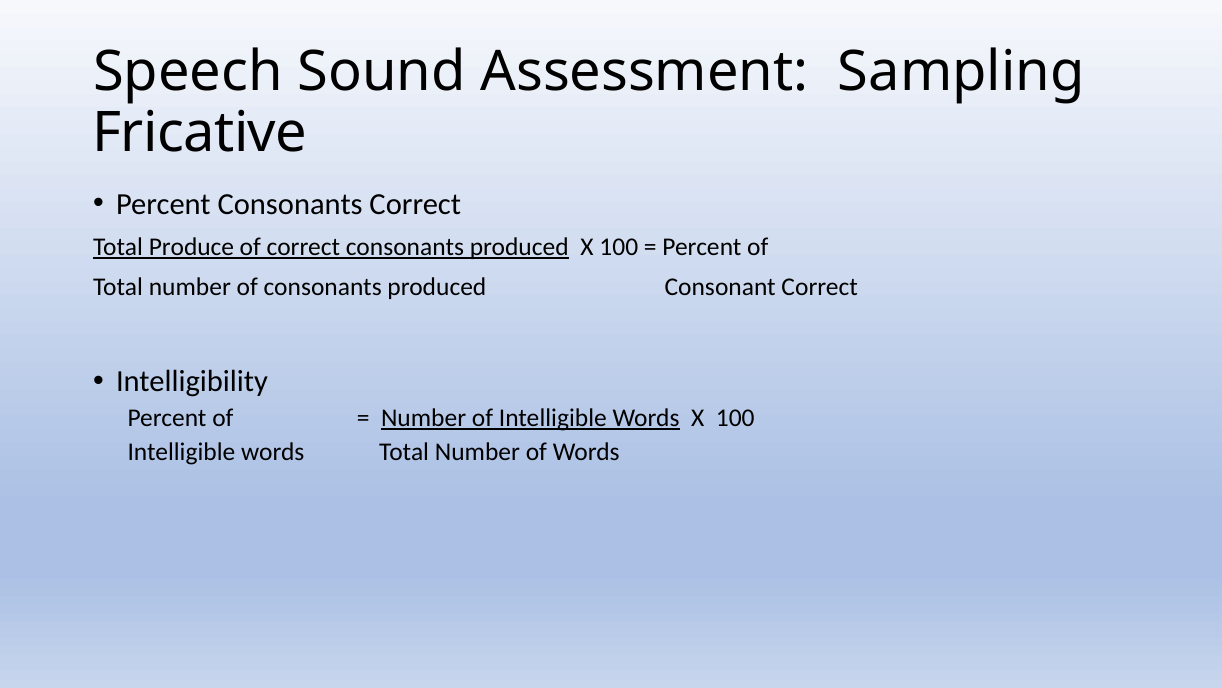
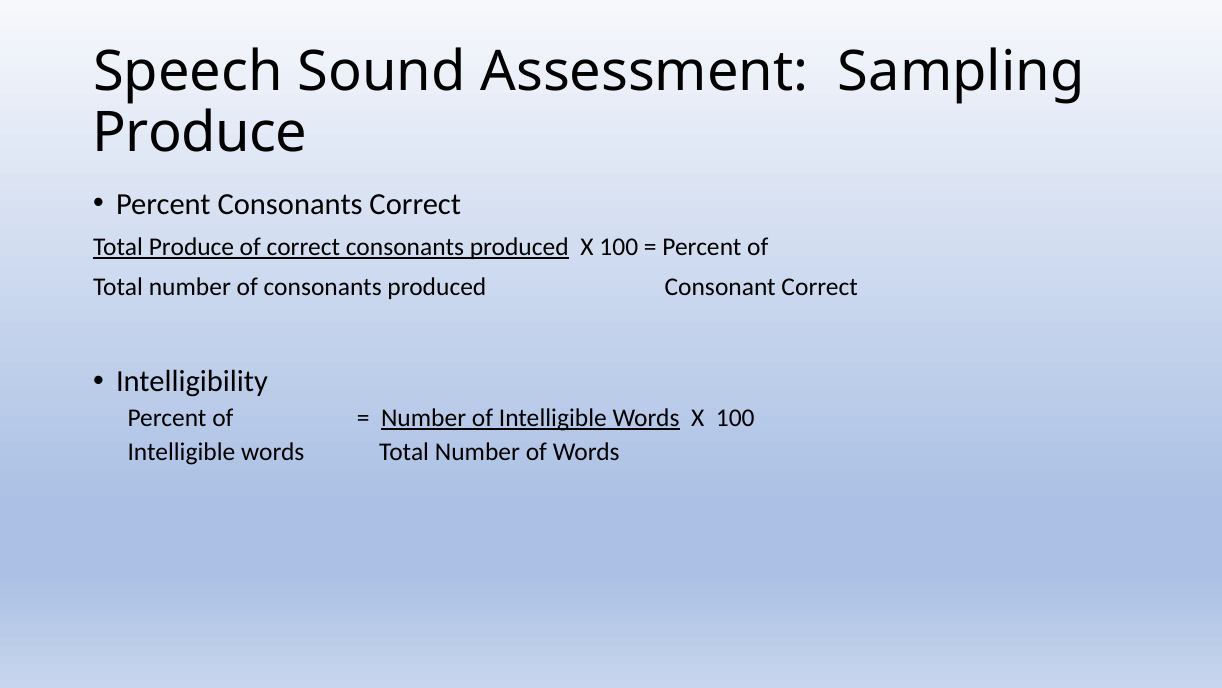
Fricative: Fricative -> Produce (200, 133)
